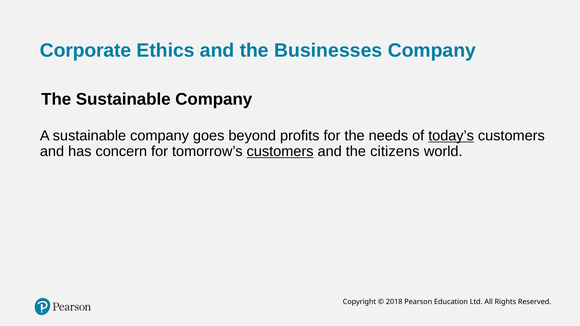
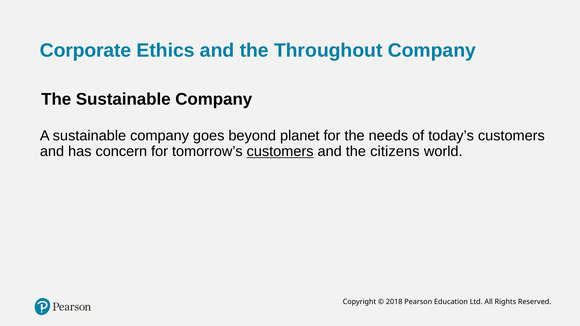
Businesses: Businesses -> Throughout (328, 51)
profits: profits -> planet (300, 136)
today’s underline: present -> none (451, 136)
